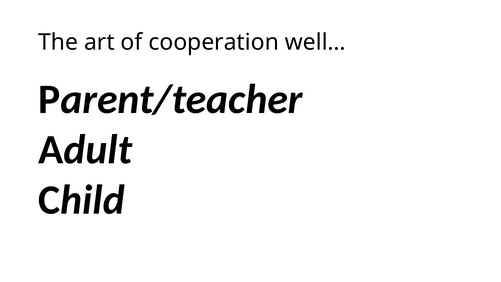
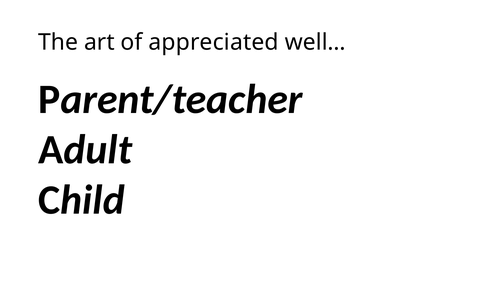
cooperation: cooperation -> appreciated (214, 42)
